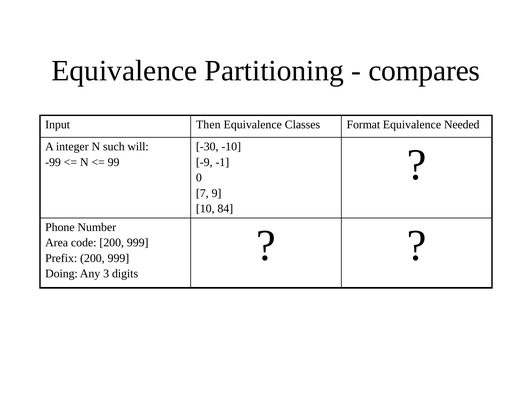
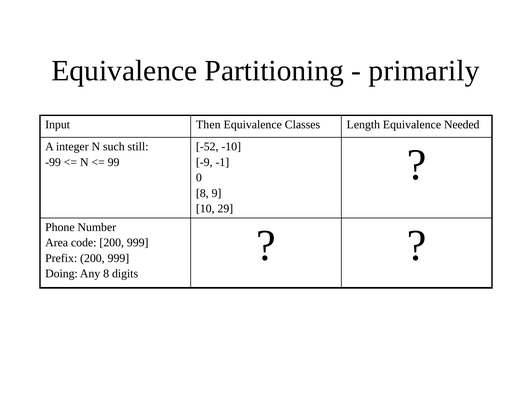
compares: compares -> primarily (424, 71)
Format: Format -> Length (363, 125)
will: will -> still (138, 147)
-30: -30 -> -52 (207, 147)
7: 7 -> 8 (202, 193)
84: 84 -> 29 (225, 209)
Any 3: 3 -> 8 (106, 274)
